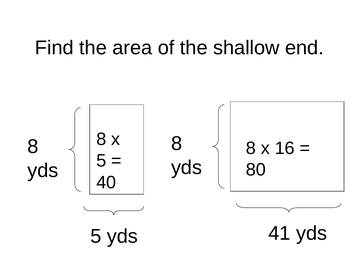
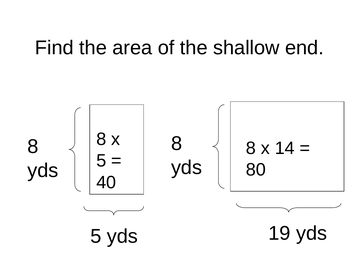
16: 16 -> 14 (285, 148)
41: 41 -> 19 (279, 234)
